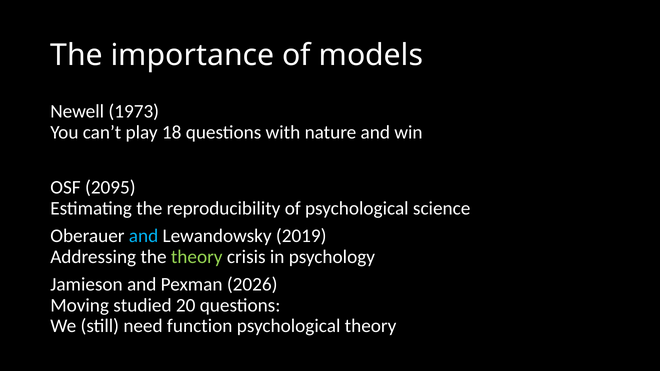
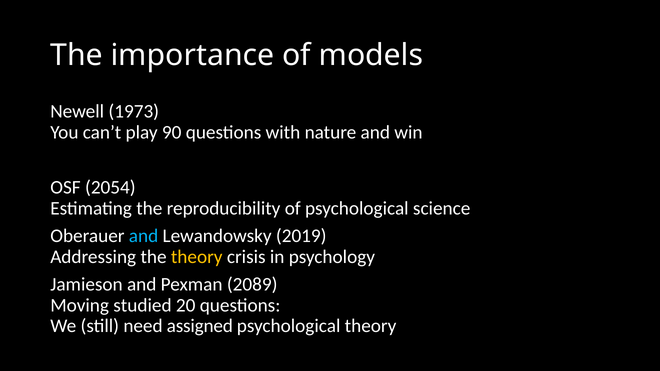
18: 18 -> 90 (172, 132)
2095: 2095 -> 2054 (110, 188)
theory colour: light green -> yellow (197, 257)
2026: 2026 -> 2089 (252, 285)
function: function -> assigned (200, 326)
